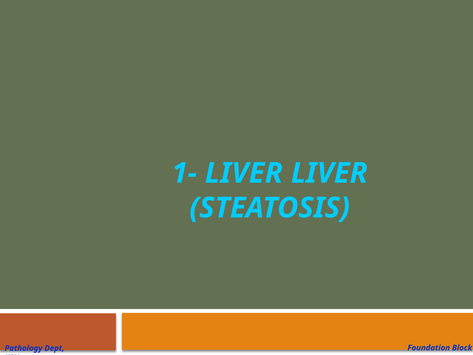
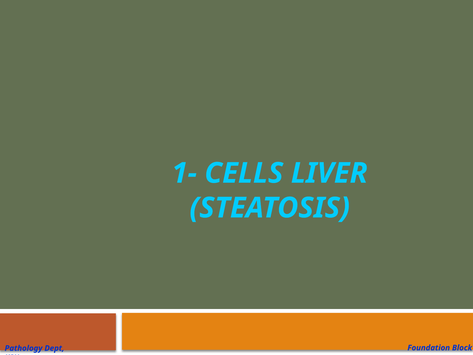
1- LIVER: LIVER -> CELLS (244, 173)
